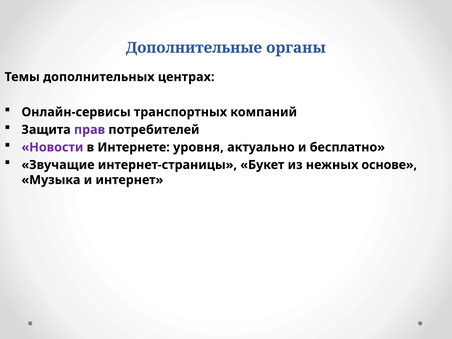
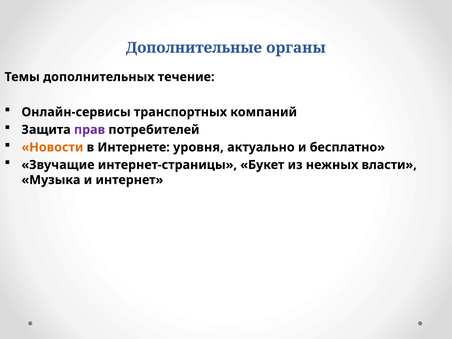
центрах: центрах -> течение (186, 77)
Новости colour: purple -> orange (52, 147)
основе: основе -> власти (389, 165)
